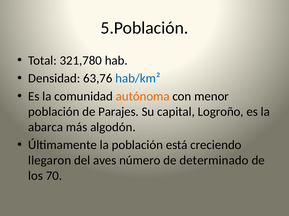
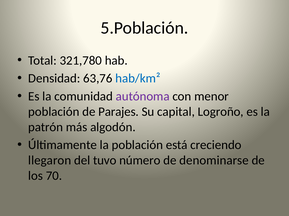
autónoma colour: orange -> purple (143, 97)
abarca: abarca -> patrón (46, 127)
aves: aves -> tuvo (105, 161)
determinado: determinado -> denominarse (214, 161)
